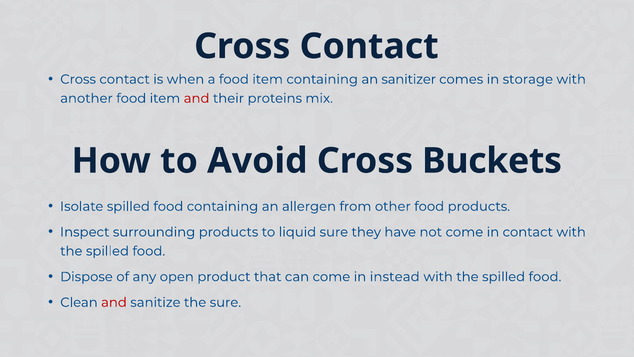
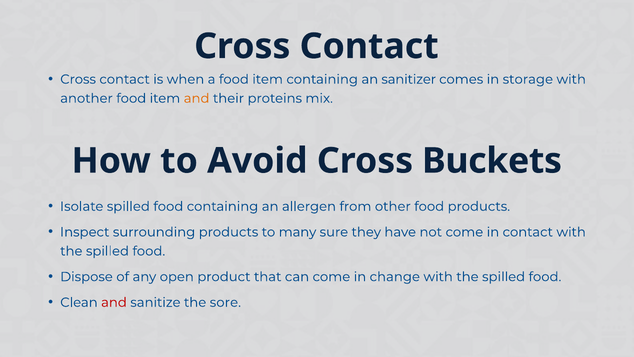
and colour: red -> orange (197, 98)
liquid: liquid -> many (297, 232)
instead: instead -> change (395, 276)
the sure: sure -> sore (225, 302)
